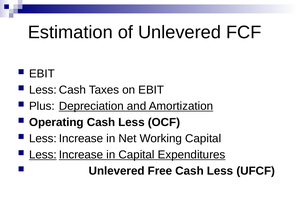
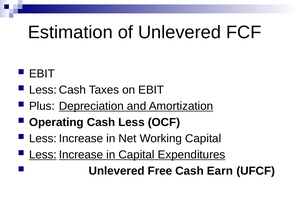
Free Cash Less: Less -> Earn (220, 171)
